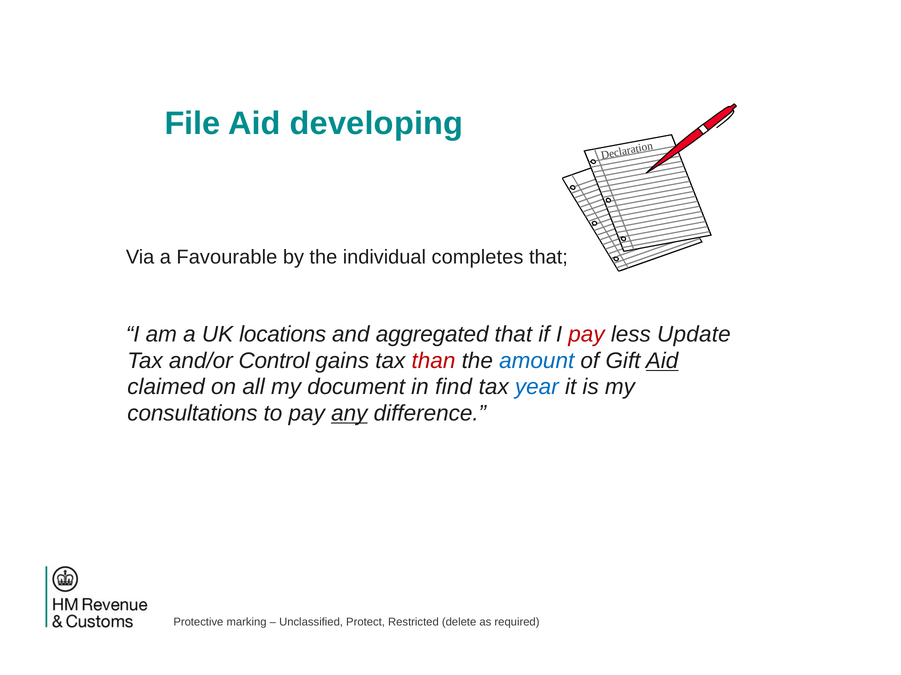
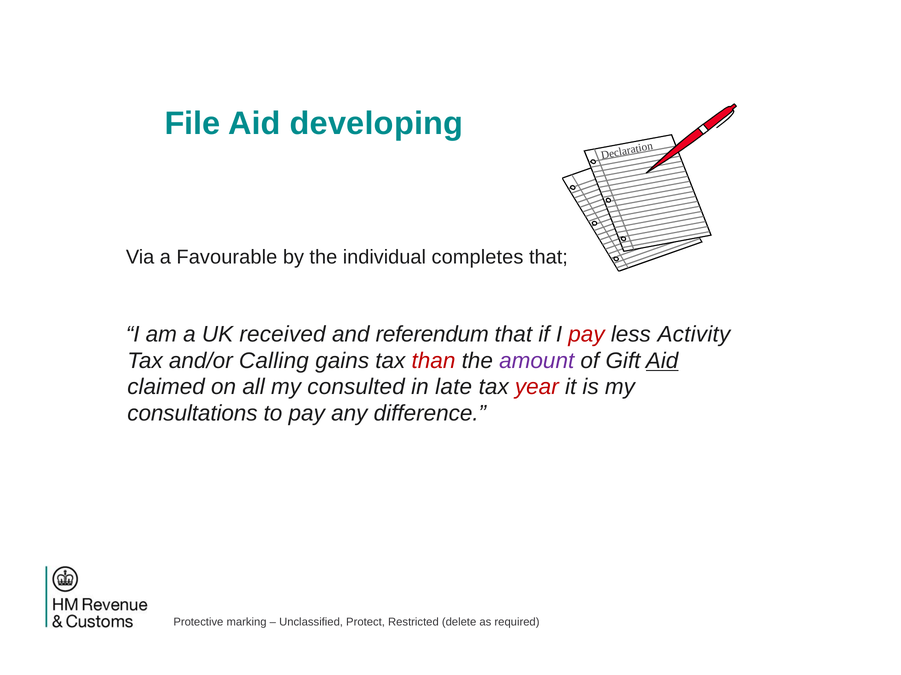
locations: locations -> received (283, 335)
aggregated: aggregated -> referendum (432, 335)
Update: Update -> Activity (694, 335)
Control: Control -> Calling (274, 361)
amount colour: blue -> purple (537, 361)
document: document -> consulted (356, 387)
find: find -> late (454, 387)
year colour: blue -> red (537, 387)
any underline: present -> none (349, 414)
